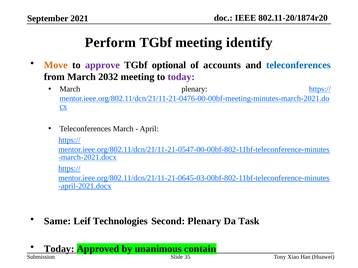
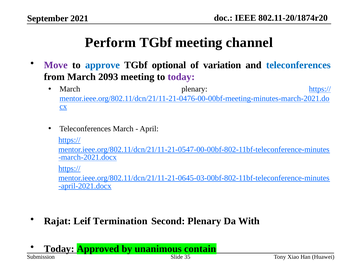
identify: identify -> channel (249, 43)
Move colour: orange -> purple (56, 65)
approve colour: purple -> blue (102, 65)
accounts: accounts -> variation (222, 65)
2032: 2032 -> 2093 (108, 77)
Same: Same -> Rajat (57, 221)
Technologies: Technologies -> Termination (120, 221)
Task: Task -> With (249, 221)
